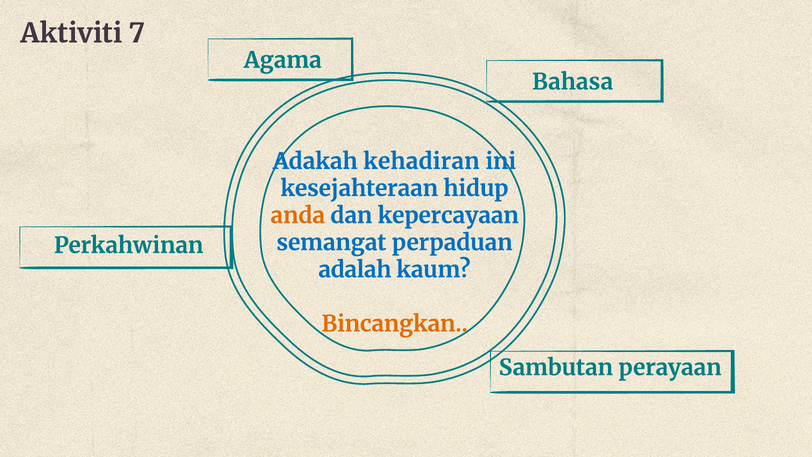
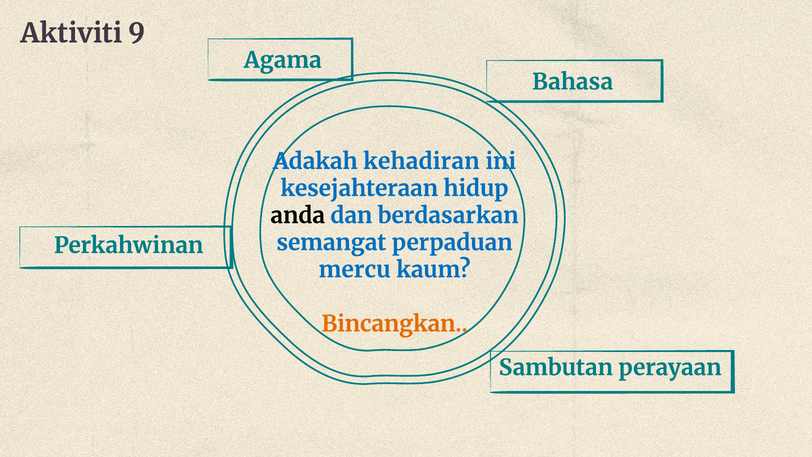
7: 7 -> 9 (137, 33)
anda colour: orange -> black (298, 216)
kepercayaan: kepercayaan -> berdasarkan (448, 216)
adalah: adalah -> mercu (355, 270)
